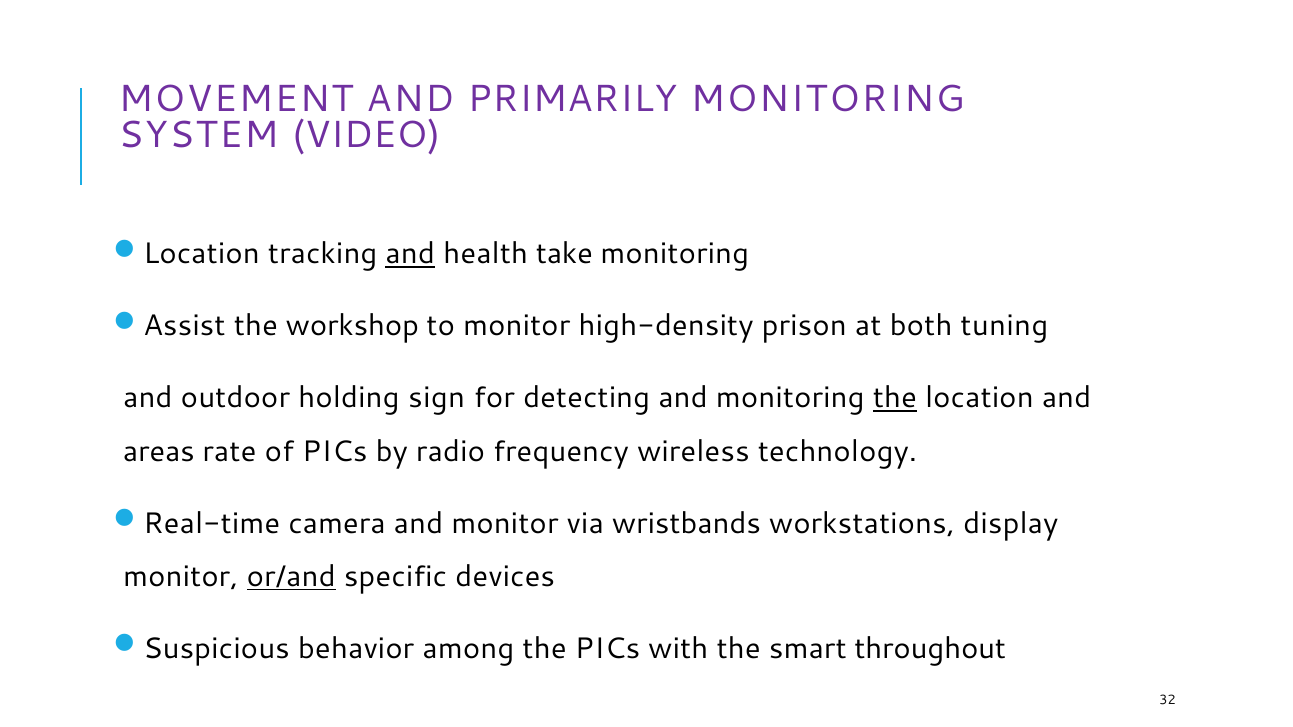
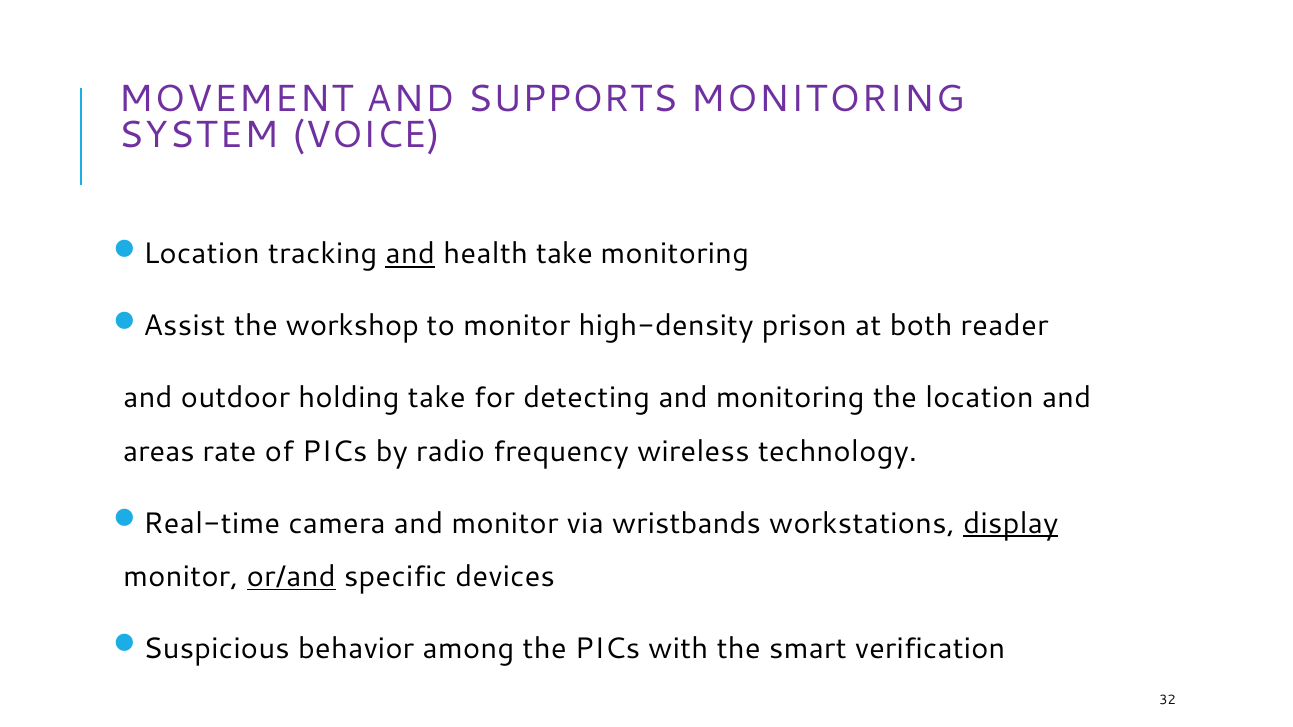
PRIMARILY: PRIMARILY -> SUPPORTS (572, 99)
VIDEO: VIDEO -> VOICE (366, 135)
tuning: tuning -> reader (1005, 326)
holding sign: sign -> take (437, 398)
the underline: present -> none (895, 398)
display underline: none -> present (1011, 524)
throughout: throughout -> verification (930, 649)
